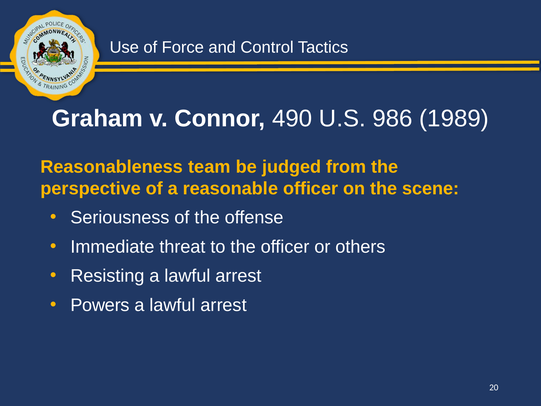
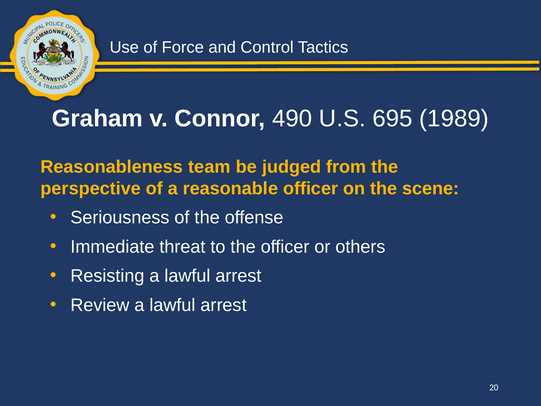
986: 986 -> 695 (393, 118)
Powers: Powers -> Review (100, 305)
